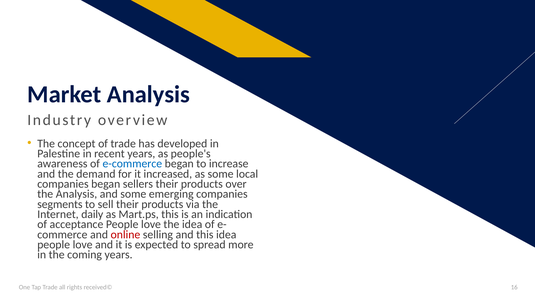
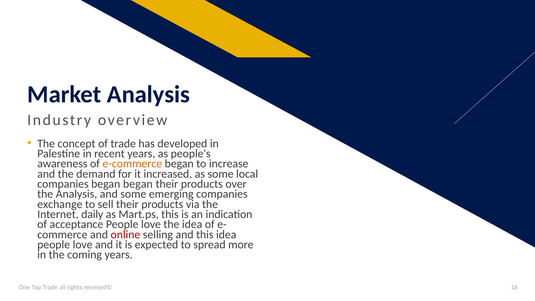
e-commerce colour: blue -> orange (132, 164)
began sellers: sellers -> began (138, 184)
segments: segments -> exchange (60, 204)
